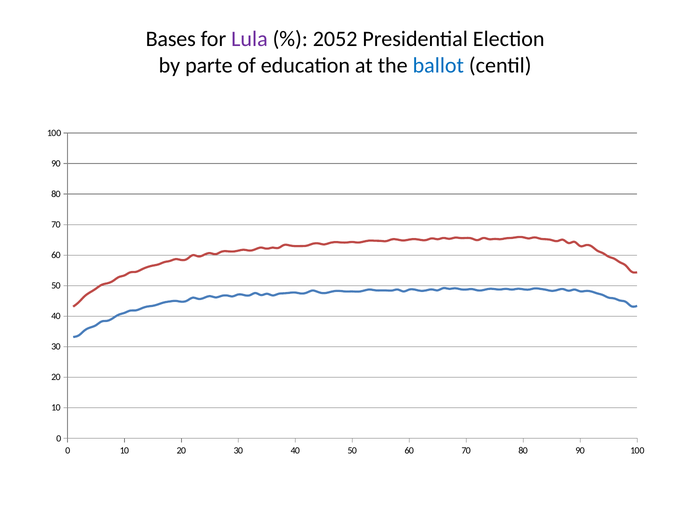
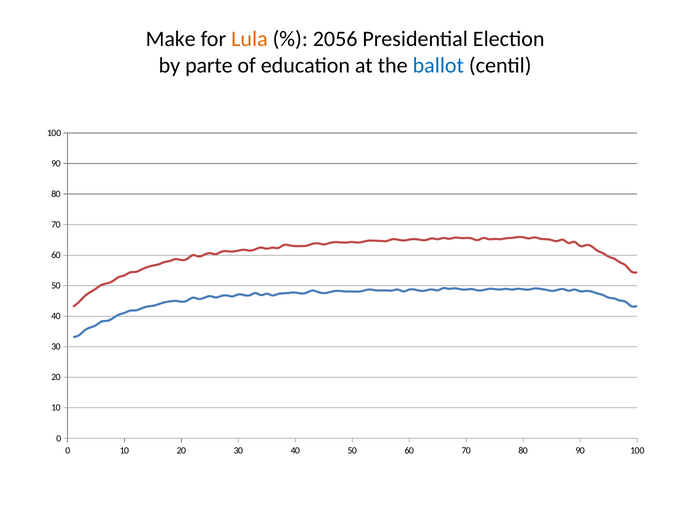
Bases: Bases -> Make (171, 39)
Lula colour: purple -> orange (249, 39)
2052: 2052 -> 2056 (335, 39)
